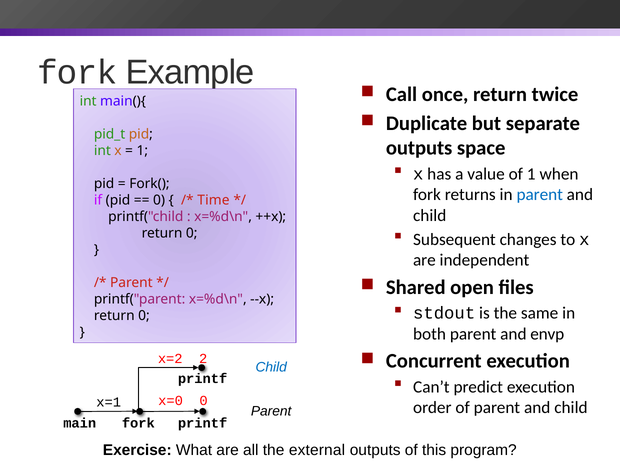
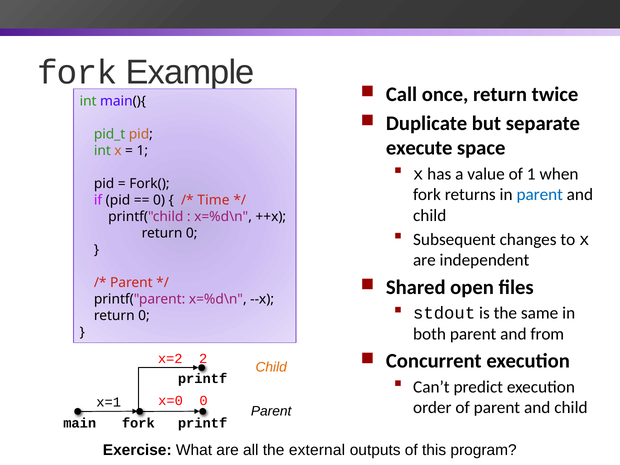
outputs: outputs -> execute (419, 148)
envp: envp -> from (547, 334)
Child colour: blue -> orange (271, 367)
